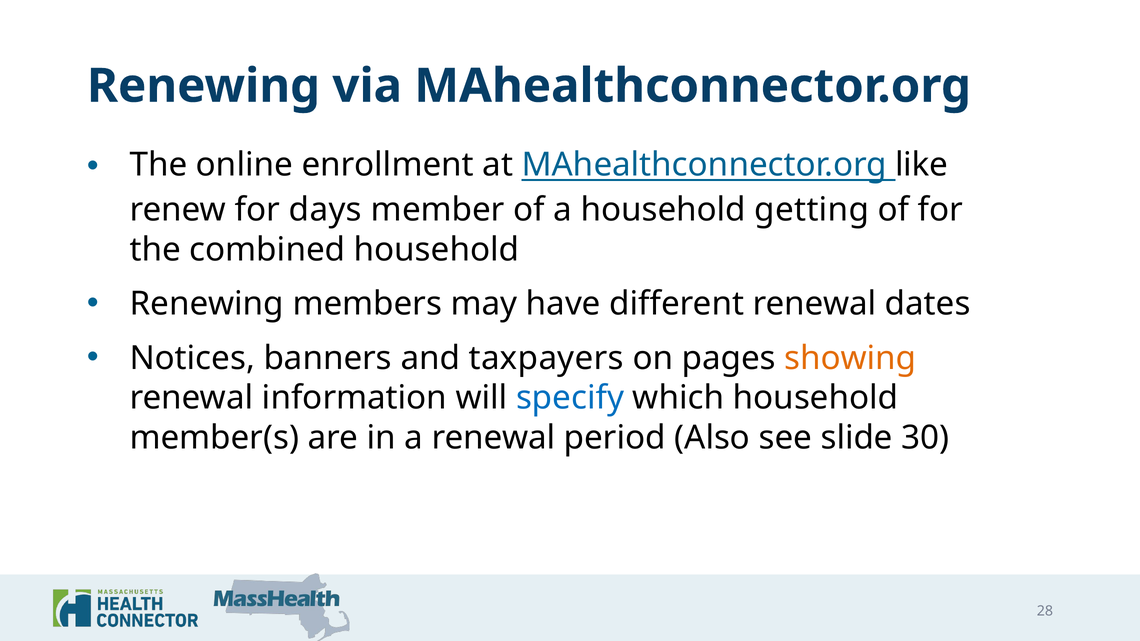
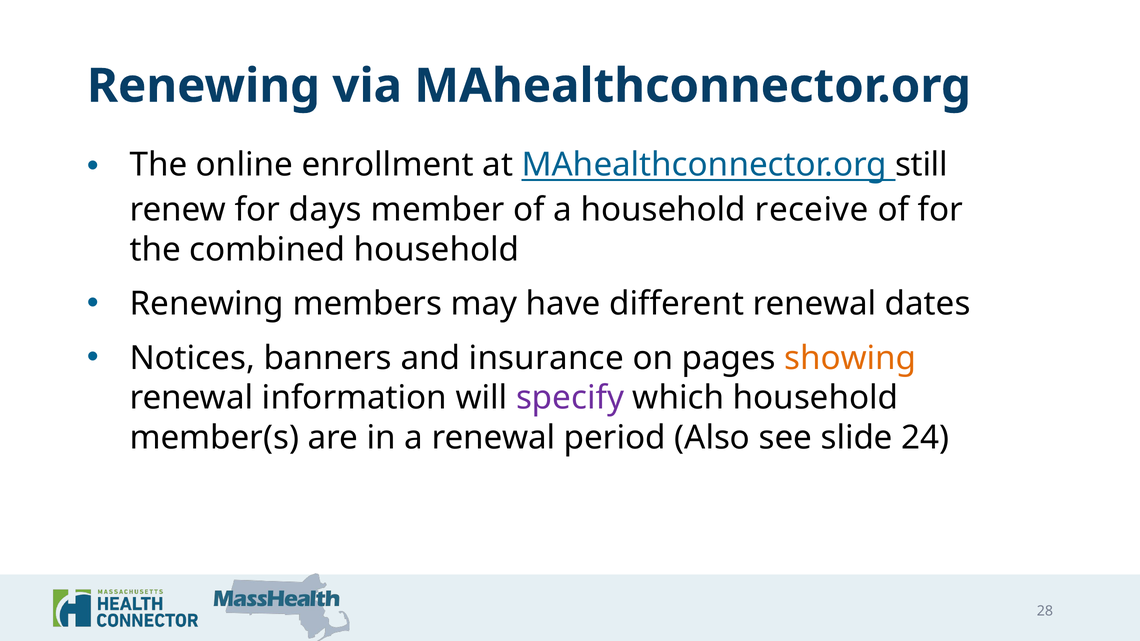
like: like -> still (922, 165)
getting: getting -> receive (812, 210)
taxpayers: taxpayers -> insurance (546, 358)
specify colour: blue -> purple (570, 398)
30: 30 -> 24 (925, 438)
